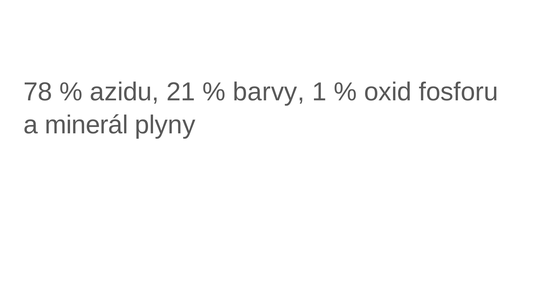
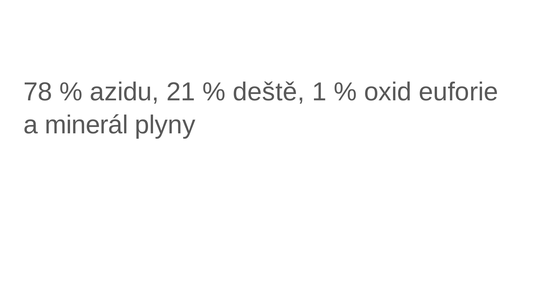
barvy: barvy -> deště (269, 92)
fosforu: fosforu -> euforie (459, 92)
